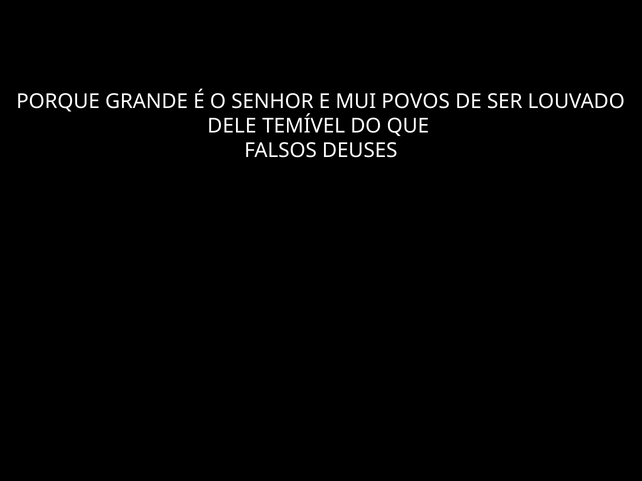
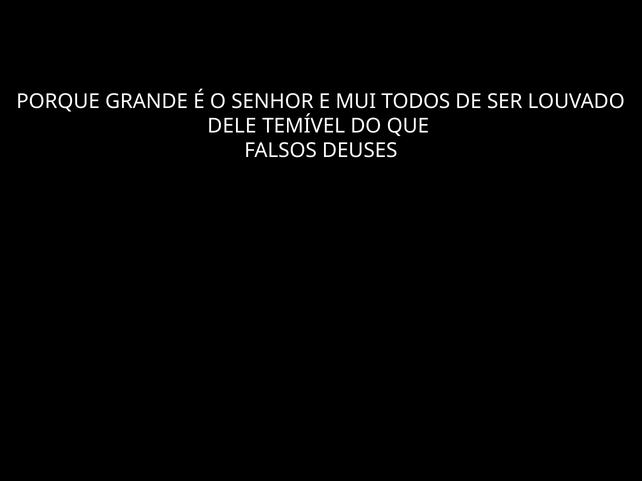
POVOS: POVOS -> TODOS (416, 102)
